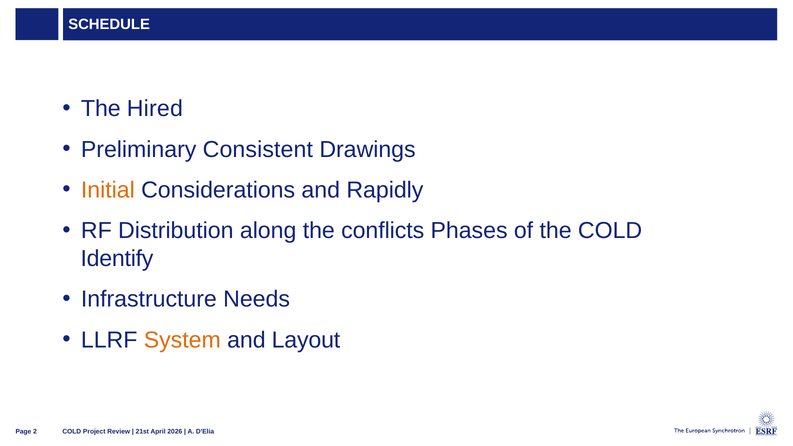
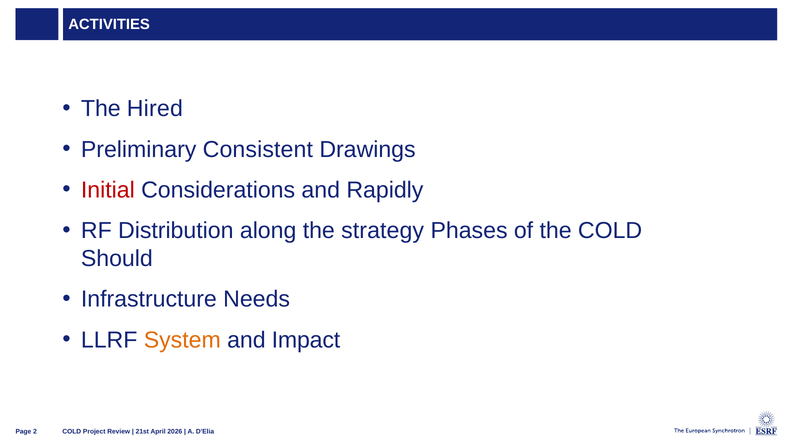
SCHEDULE: SCHEDULE -> ACTIVITIES (109, 24)
Initial colour: orange -> red (108, 190)
conflicts: conflicts -> strategy (383, 231)
Identify: Identify -> Should (117, 259)
Layout: Layout -> Impact (306, 340)
